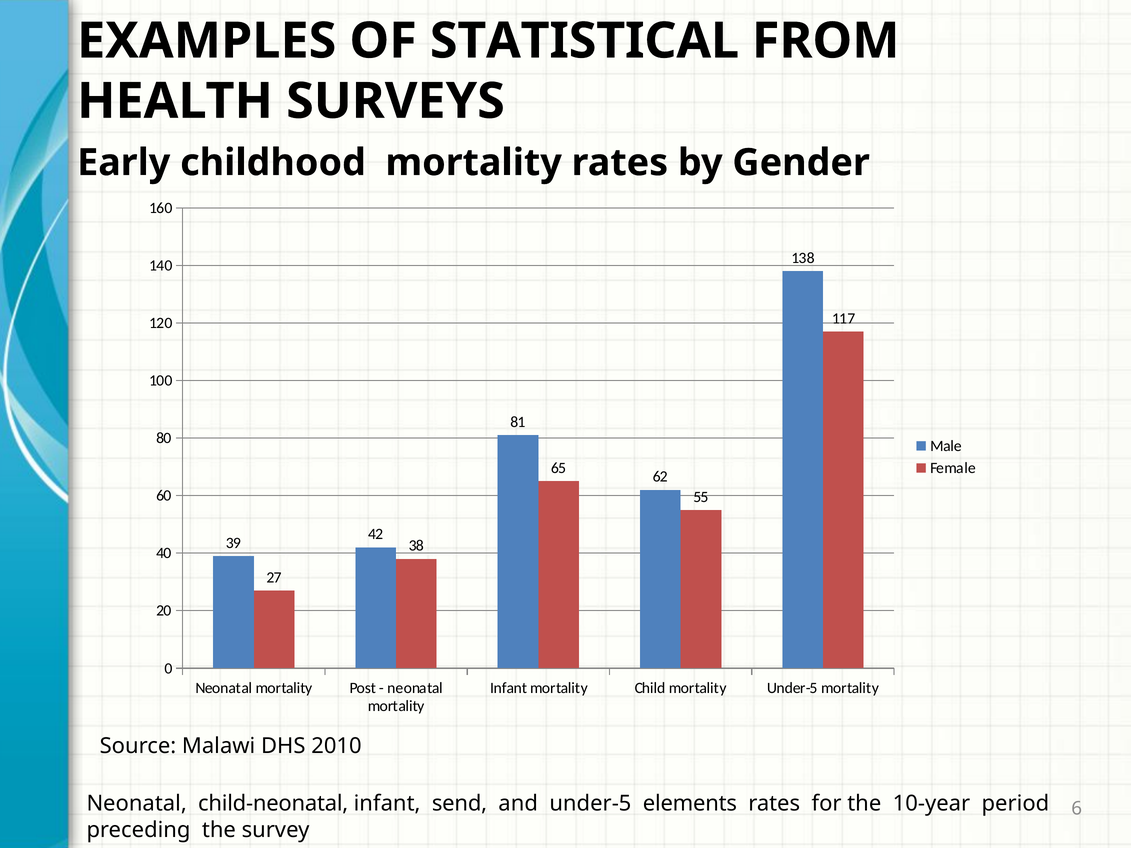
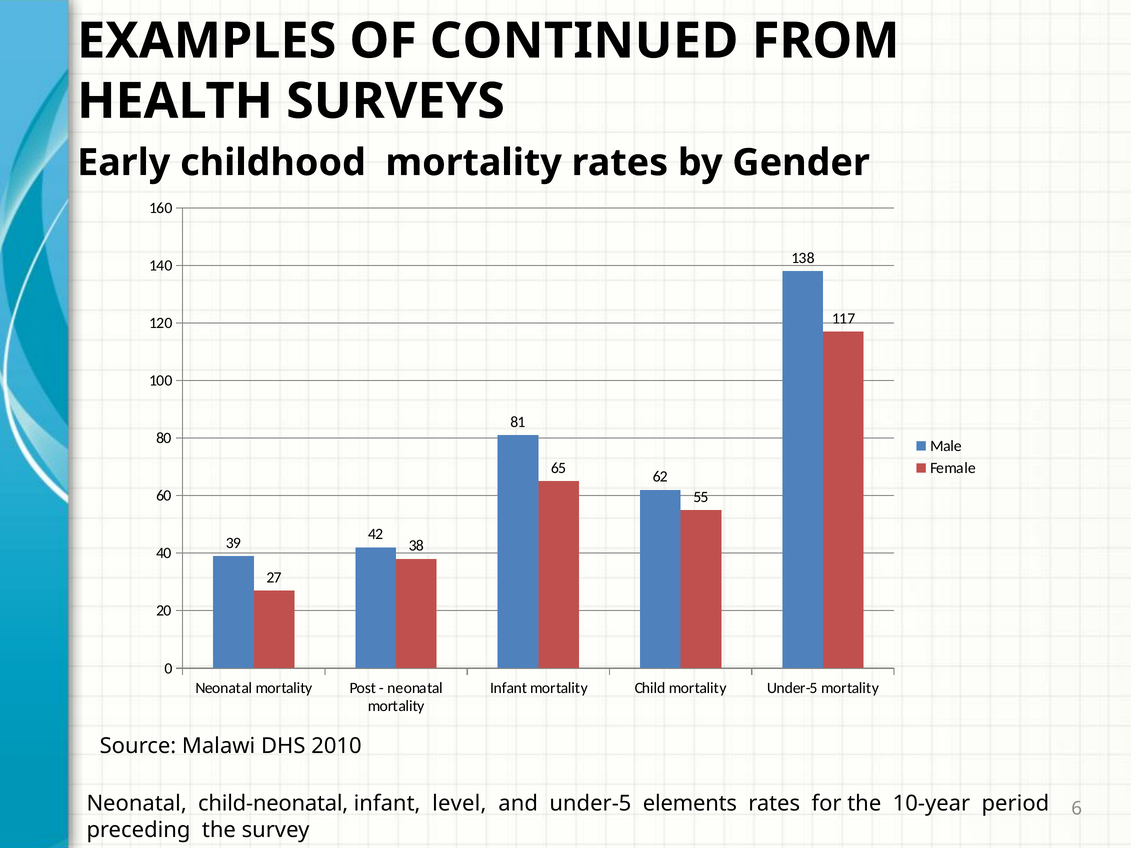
STATISTICAL: STATISTICAL -> CONTINUED (584, 41)
send: send -> level (459, 804)
